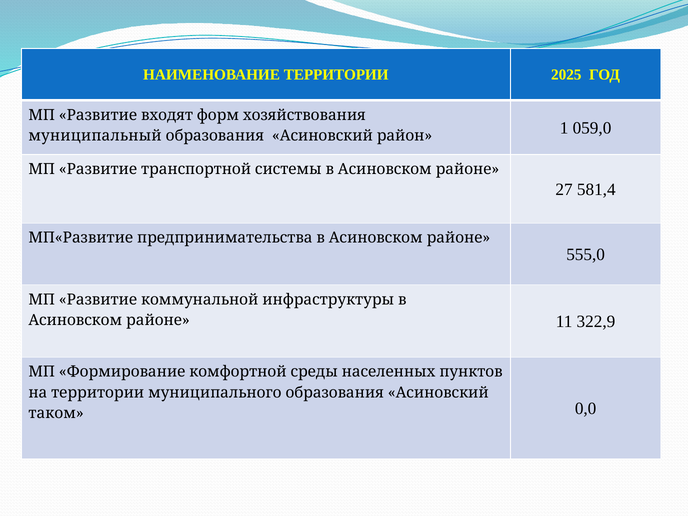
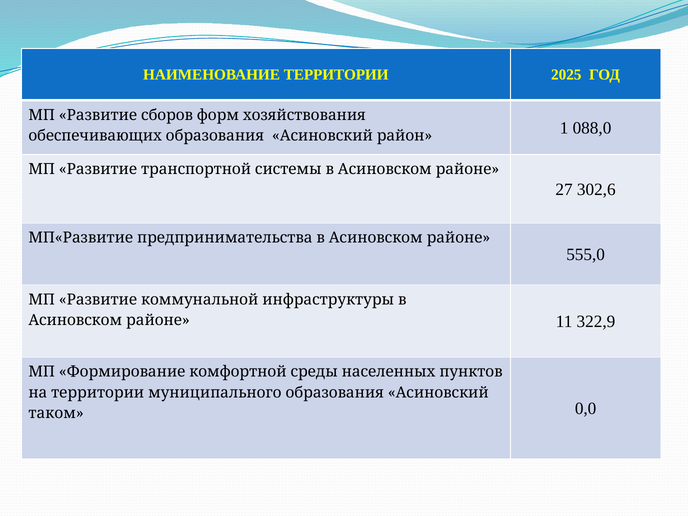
входят: входят -> сборов (167, 115)
059,0: 059,0 -> 088,0 (592, 128)
муниципальный: муниципальный -> обеспечивающих (95, 136)
581,4: 581,4 -> 302,6 (596, 189)
